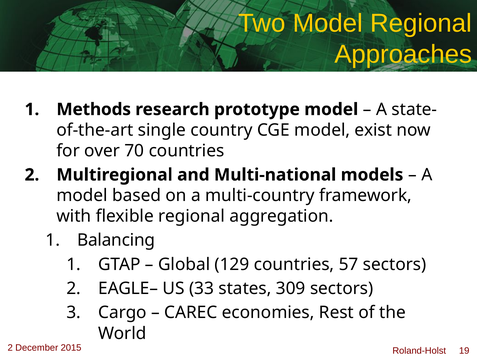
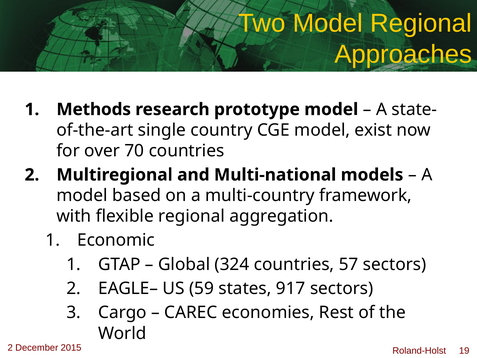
Balancing: Balancing -> Economic (116, 240)
129: 129 -> 324 (232, 264)
33: 33 -> 59 (202, 288)
309: 309 -> 917 (291, 288)
